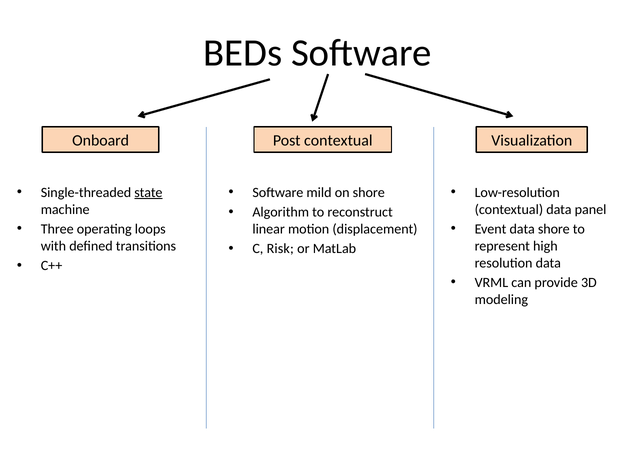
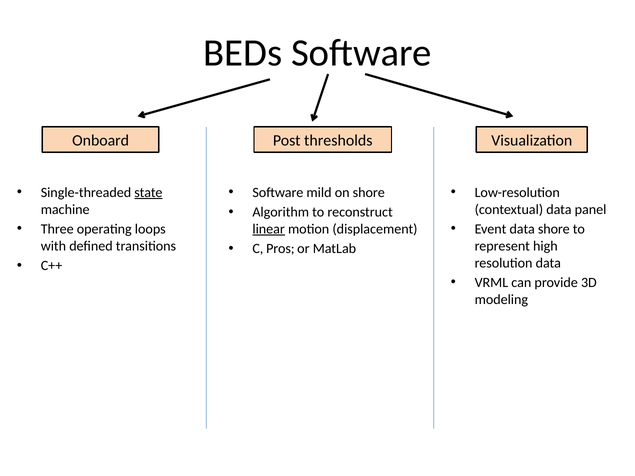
Post contextual: contextual -> thresholds (338, 141)
linear underline: none -> present (269, 229)
Risk: Risk -> Pros (280, 249)
